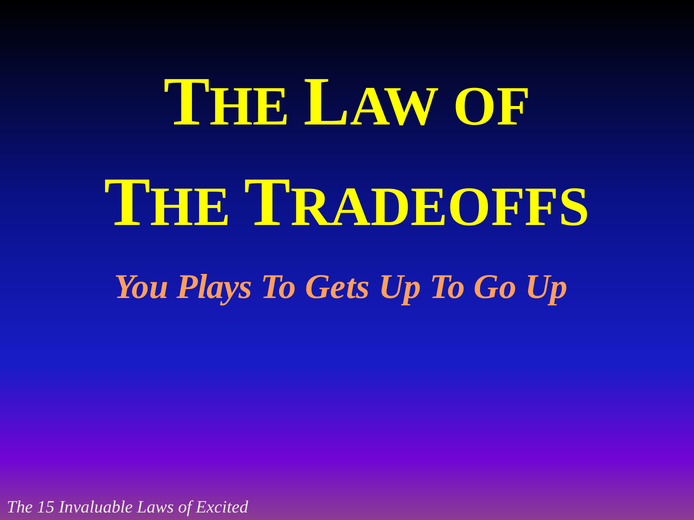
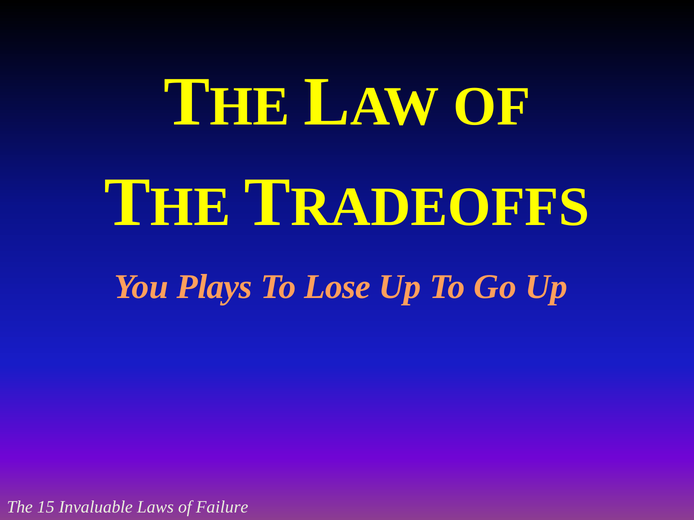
Gets: Gets -> Lose (338, 287)
Excited: Excited -> Failure (222, 507)
